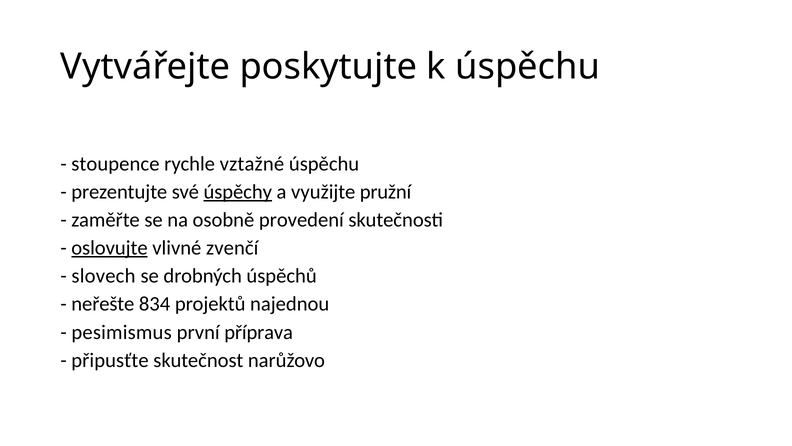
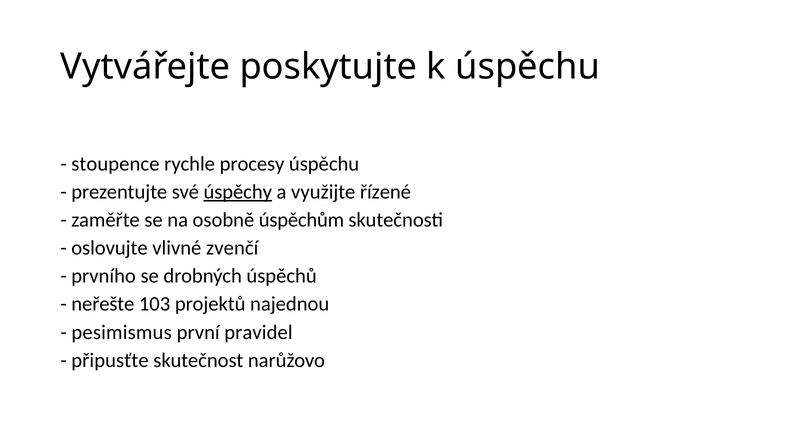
vztažné: vztažné -> procesy (252, 164)
pružní: pružní -> řízené (385, 192)
provedení: provedení -> úspěchům (301, 220)
oslovujte underline: present -> none (109, 248)
slovech: slovech -> prvního (104, 276)
834: 834 -> 103 (155, 304)
příprava: příprava -> pravidel (258, 332)
